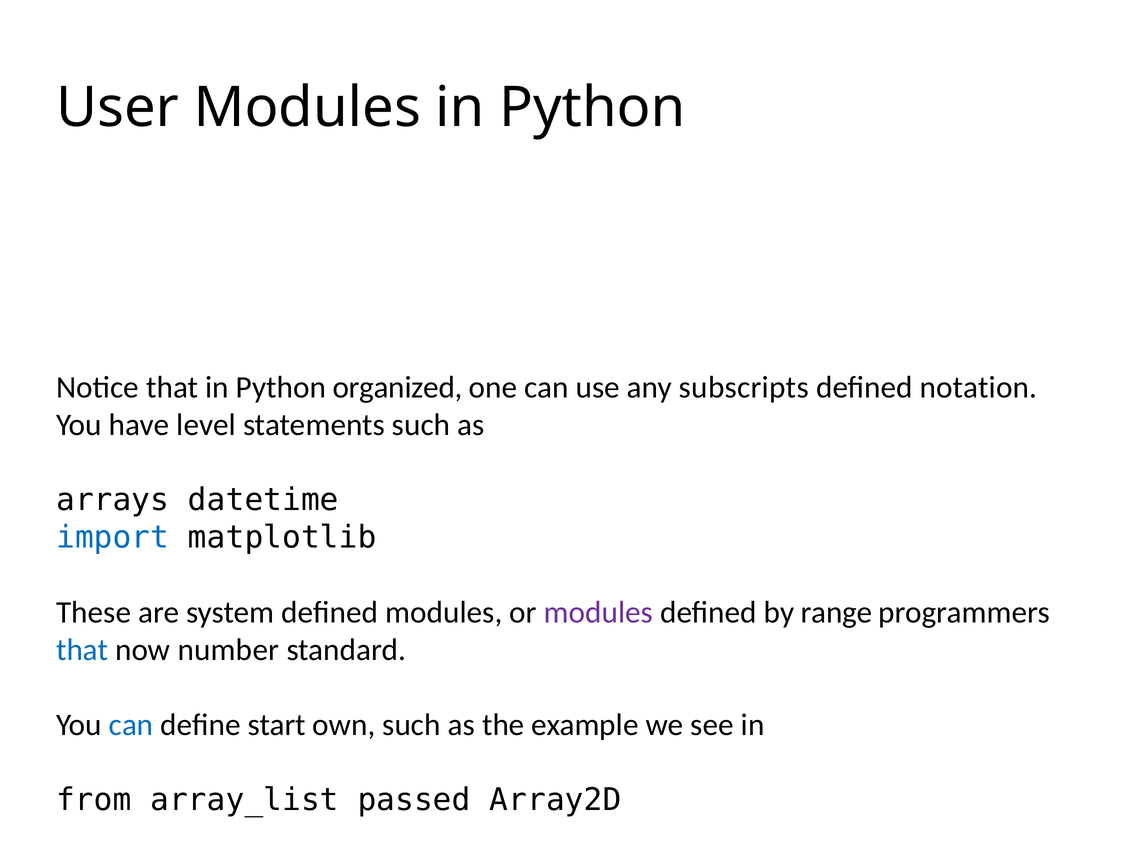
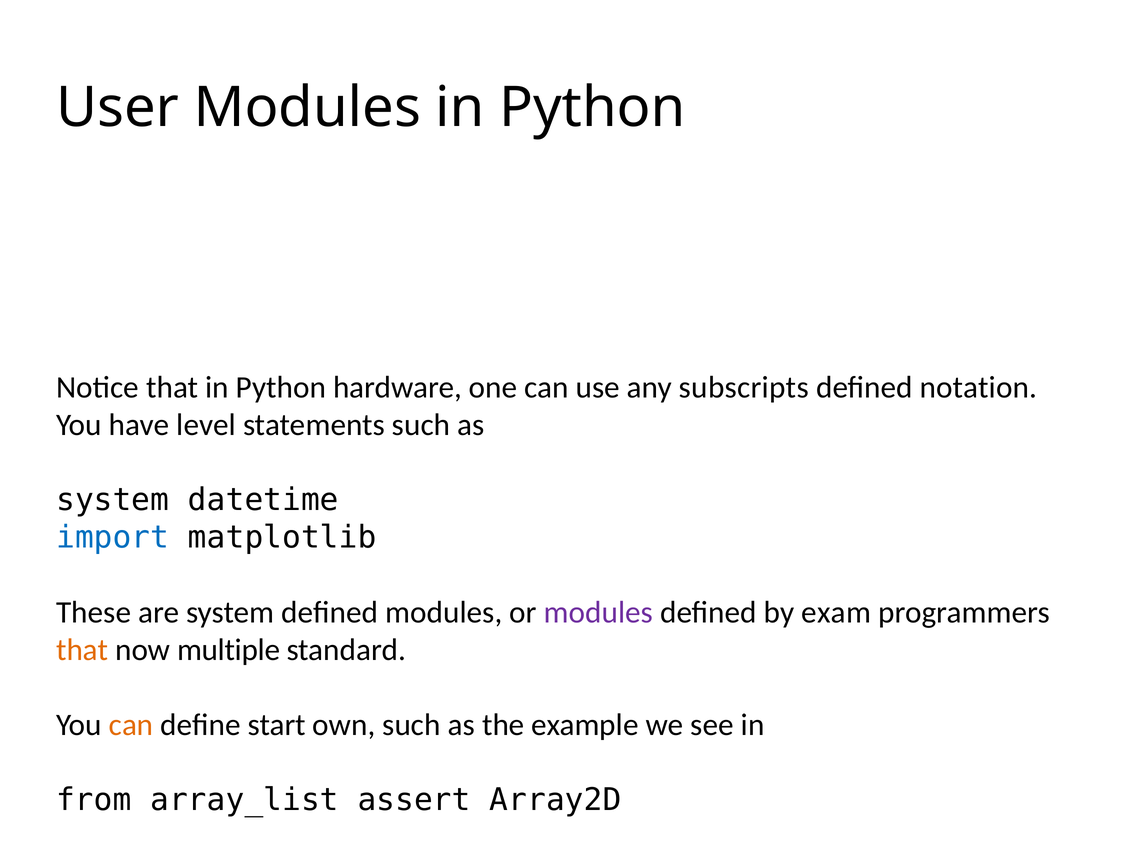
organized: organized -> hardware (398, 388)
arrays: arrays -> system (113, 500)
range: range -> exam (836, 613)
that colour: blue -> orange (82, 650)
number: number -> multiple (229, 650)
can colour: blue -> orange (131, 725)
passed: passed -> assert (414, 800)
